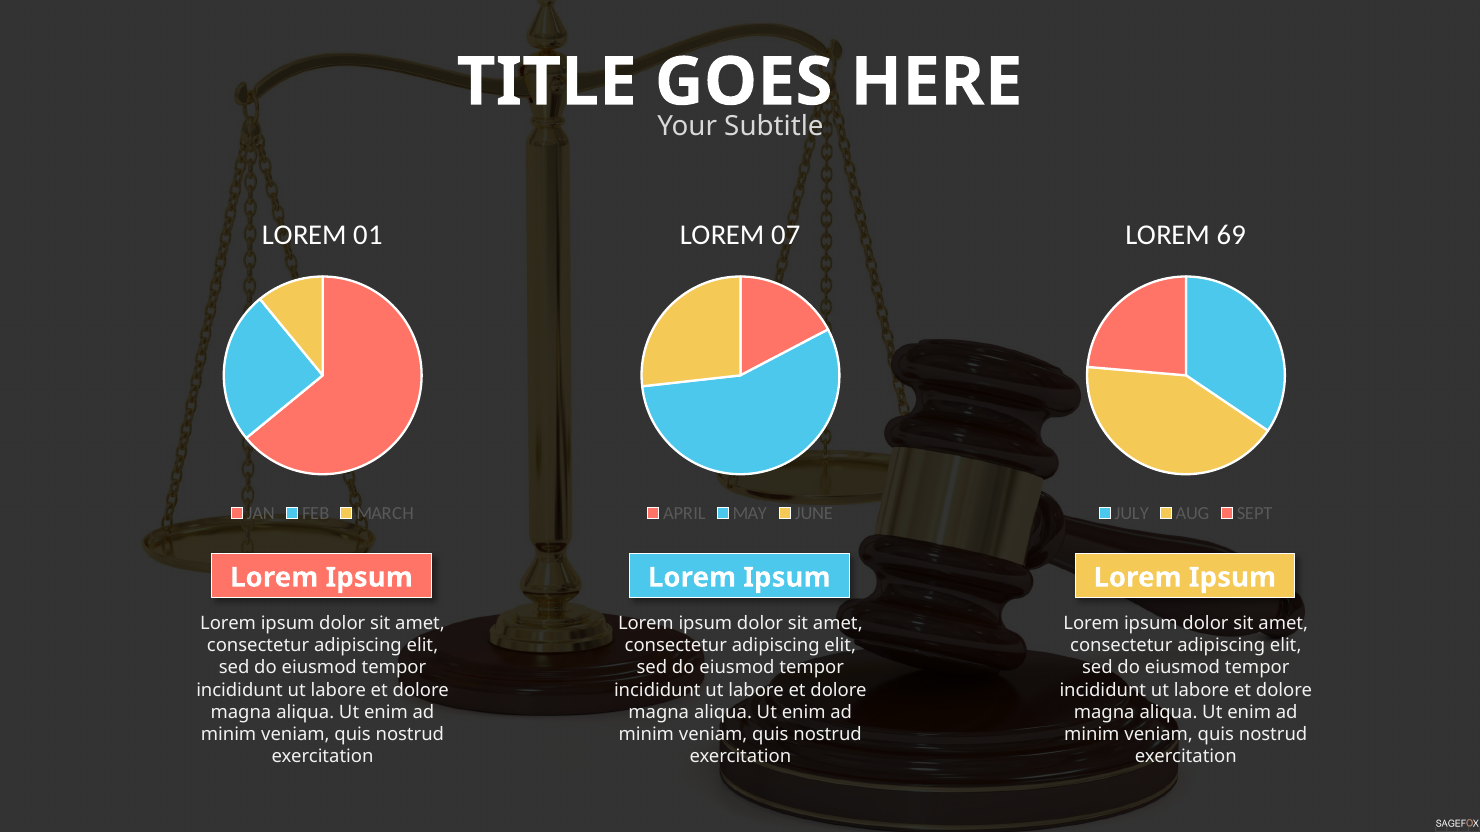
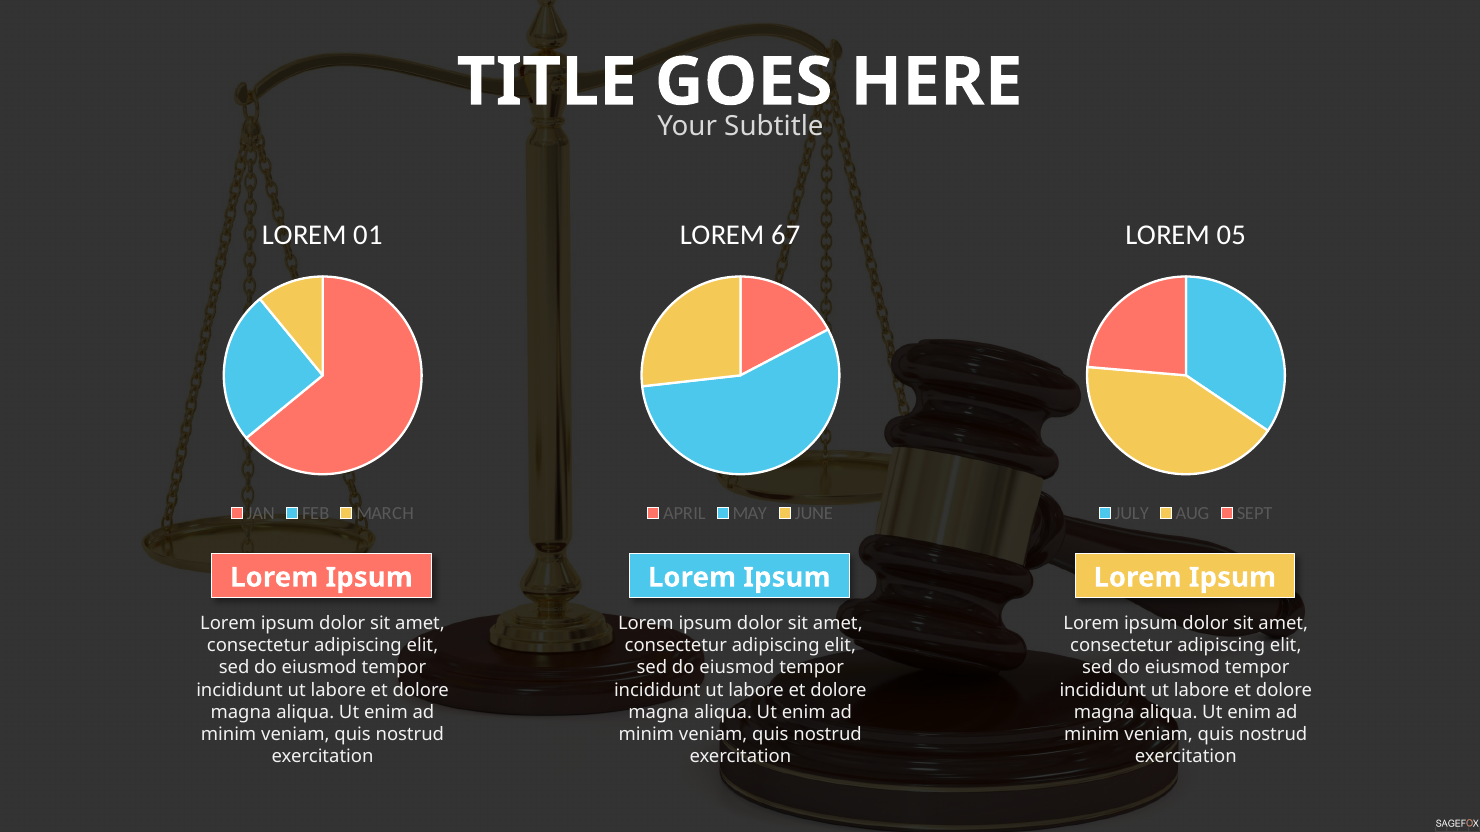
07: 07 -> 67 (786, 235)
69: 69 -> 05 (1231, 235)
